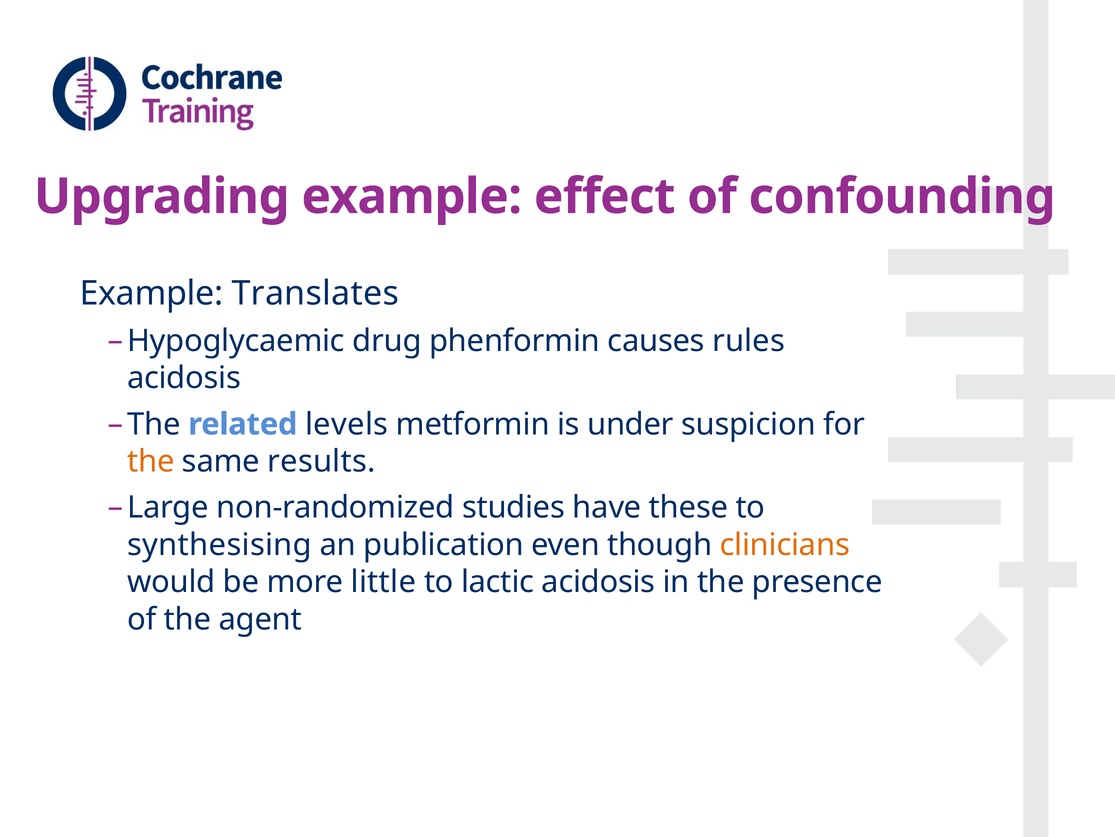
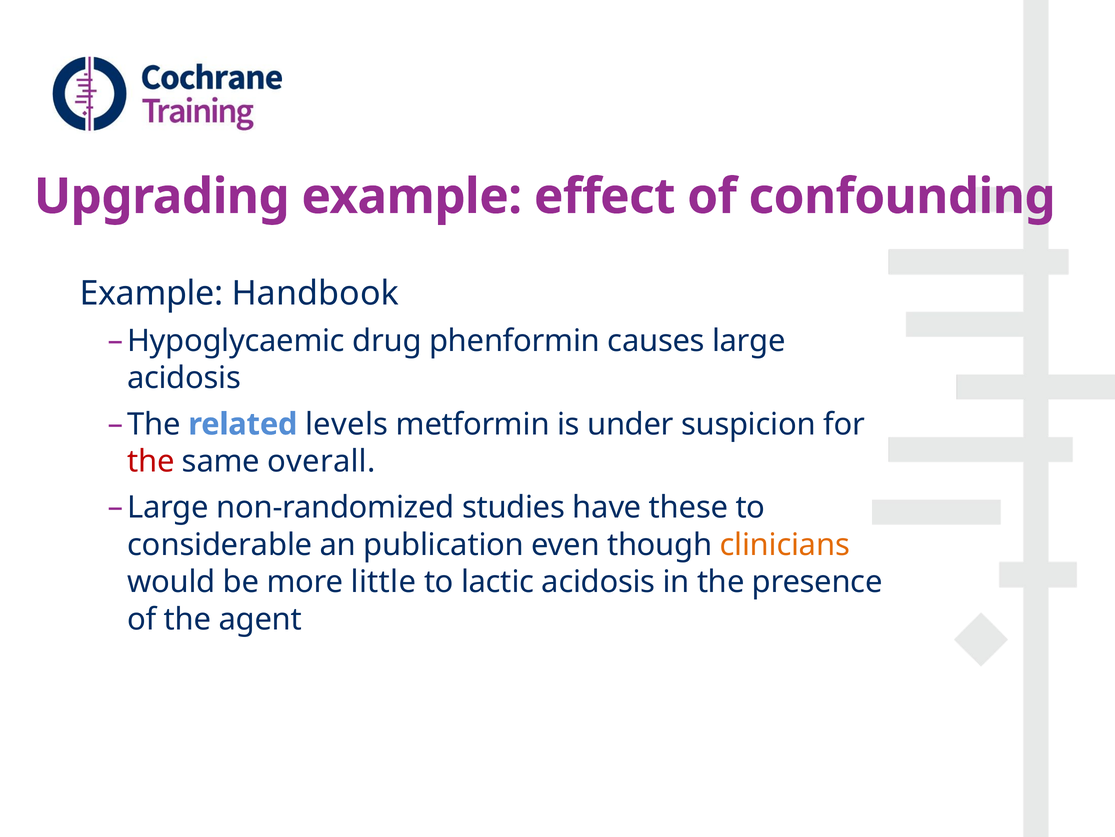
Translates: Translates -> Handbook (315, 293)
causes rules: rules -> large (749, 341)
the colour: orange -> red (151, 461)
results: results -> overall (321, 461)
synthesising: synthesising -> considerable (220, 544)
